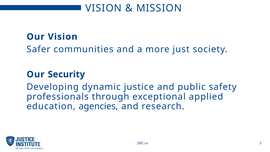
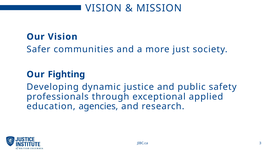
Security: Security -> Fighting (66, 74)
